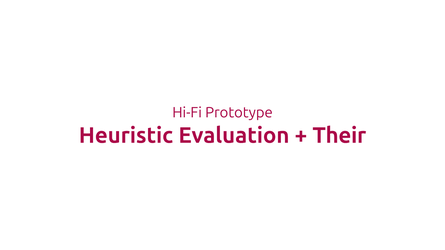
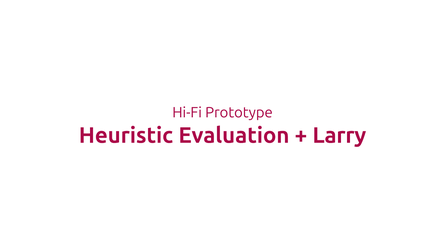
Their: Their -> Larry (339, 136)
